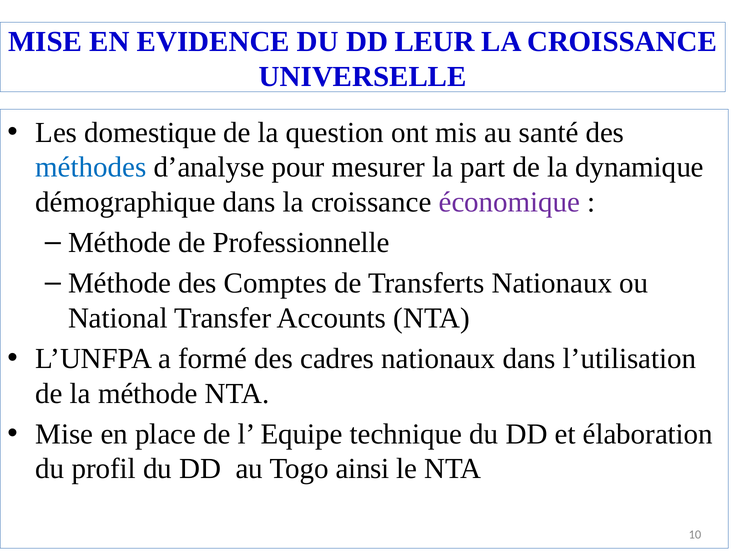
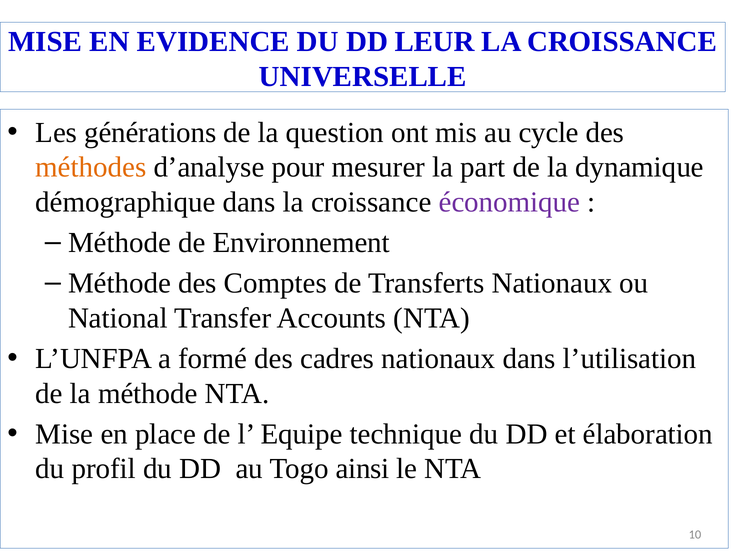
domestique: domestique -> générations (150, 132)
santé: santé -> cycle (549, 132)
méthodes colour: blue -> orange (91, 167)
Professionnelle: Professionnelle -> Environnement (301, 243)
